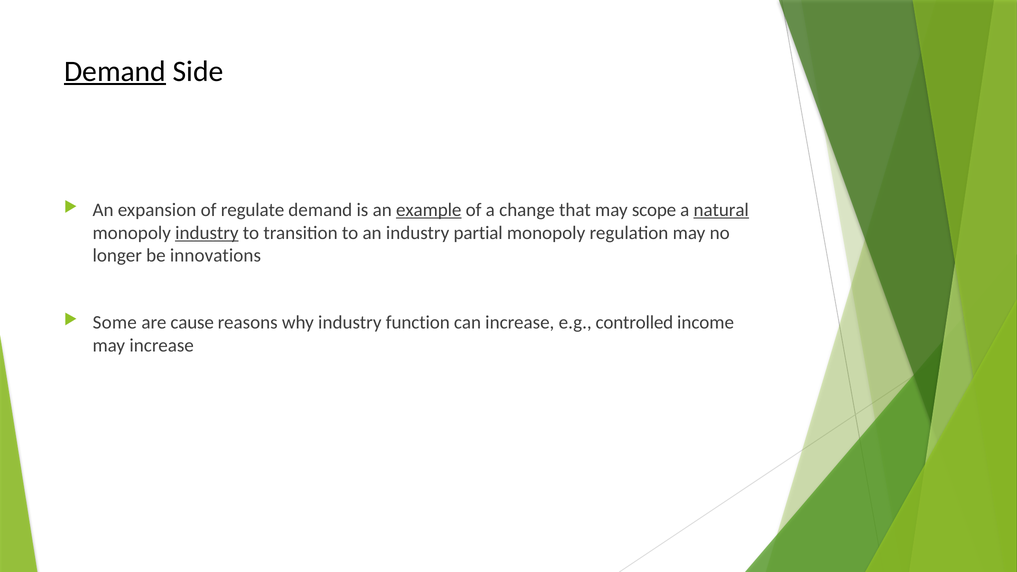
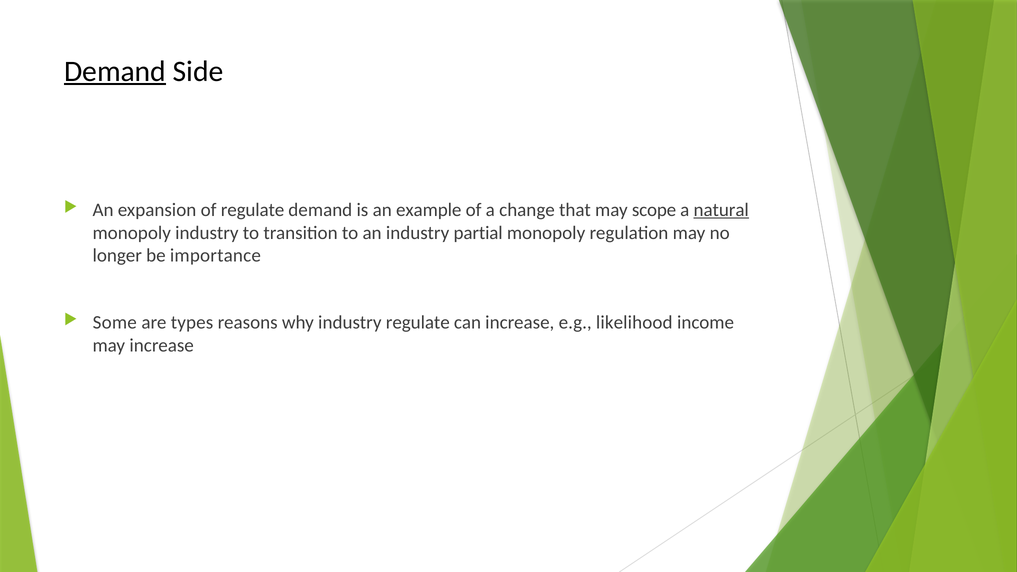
example underline: present -> none (429, 210)
industry underline: present -> none (207, 233)
innovations: innovations -> importance (215, 256)
cause: cause -> types (192, 323)
industry function: function -> regulate (418, 323)
controlled: controlled -> likelihood (634, 323)
